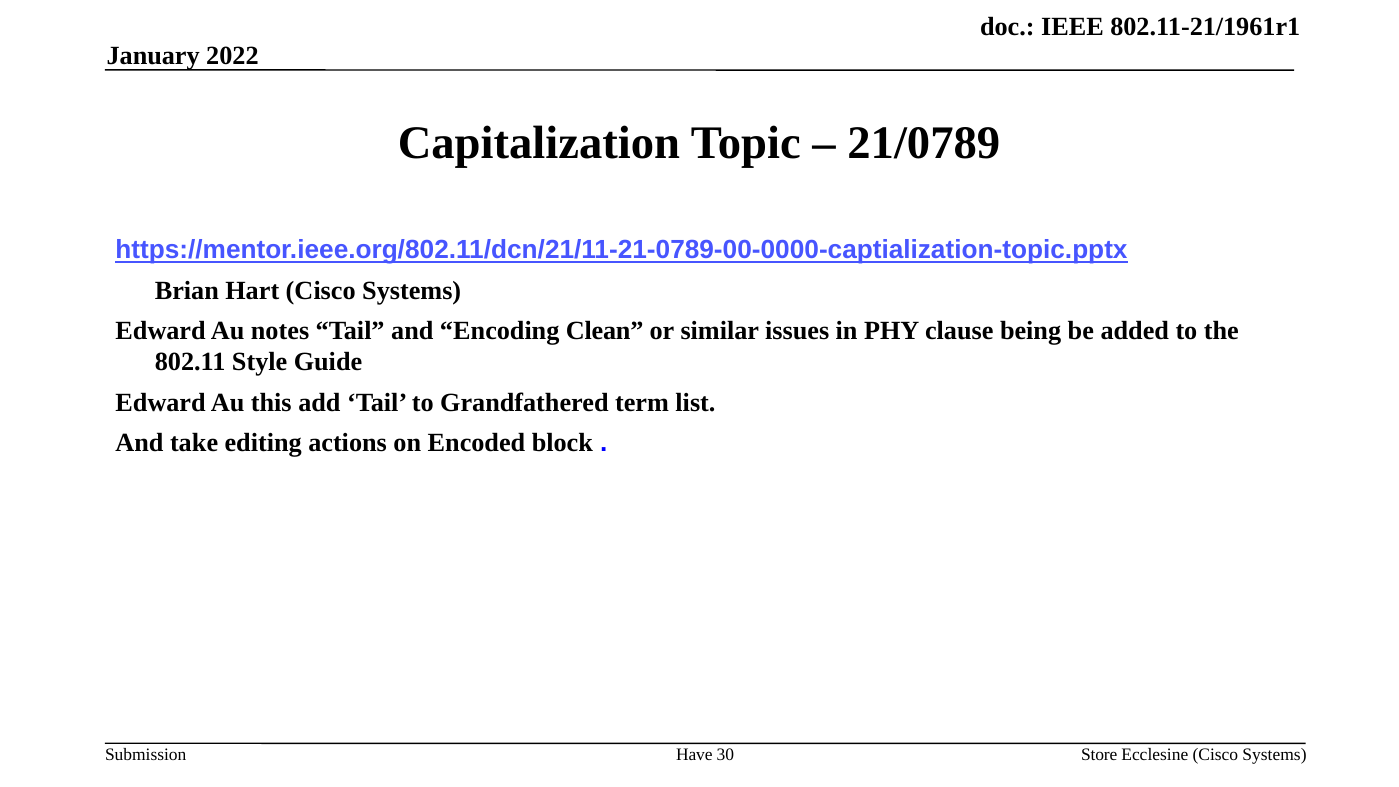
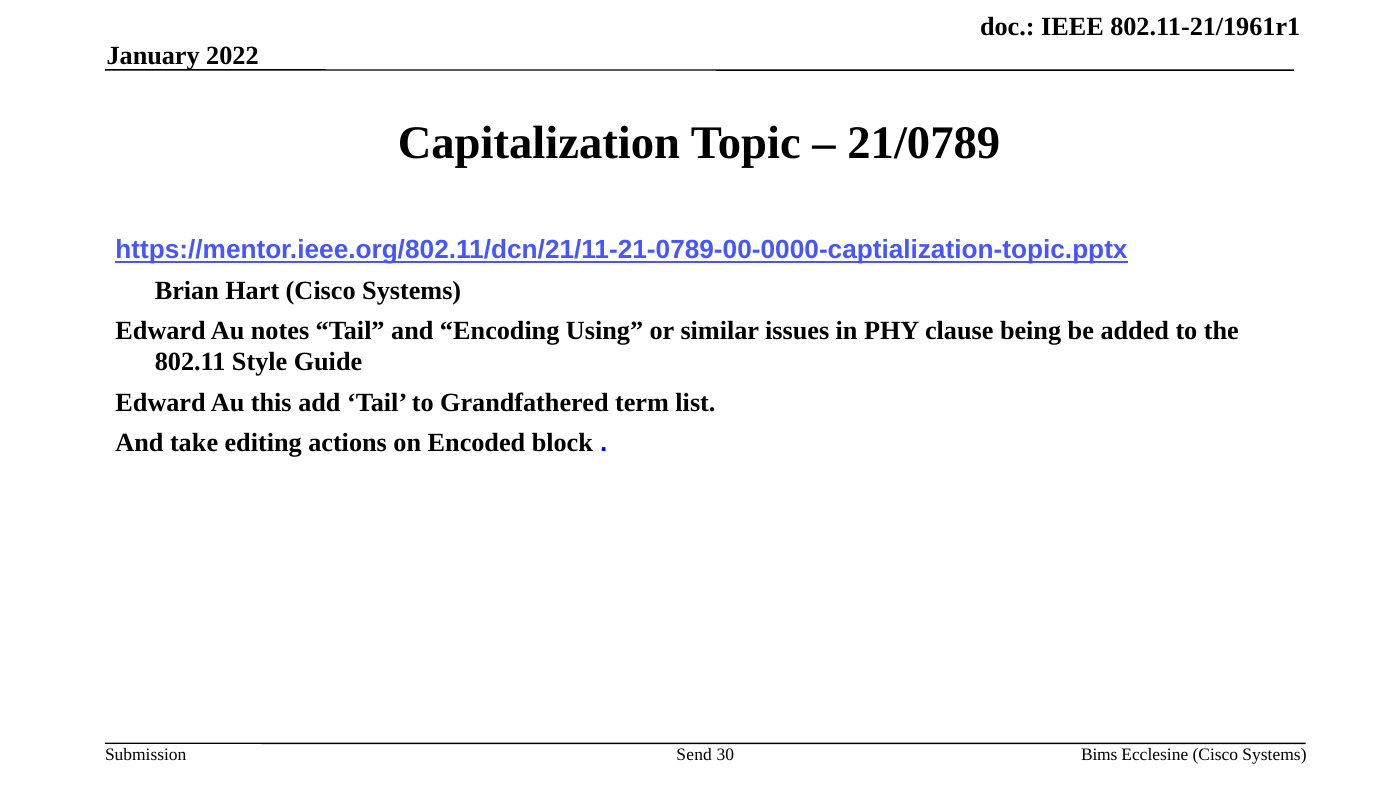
Clean: Clean -> Using (605, 331)
Have: Have -> Send (694, 755)
Store: Store -> Bims (1099, 755)
